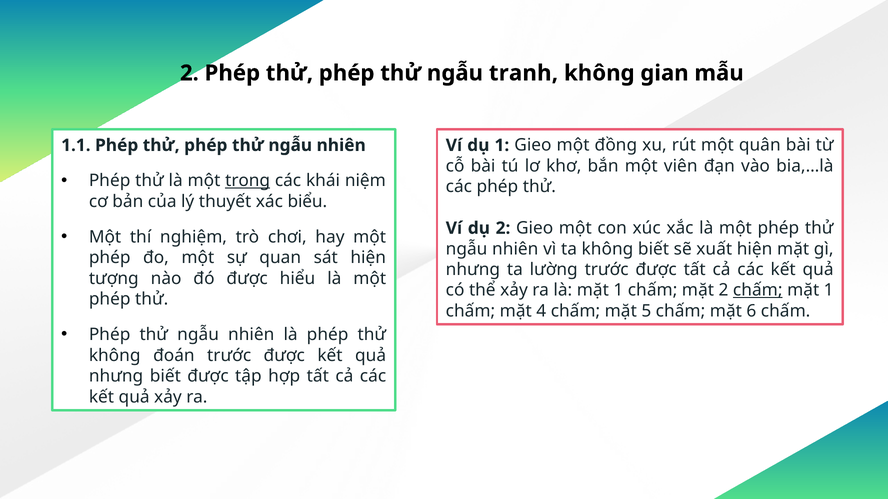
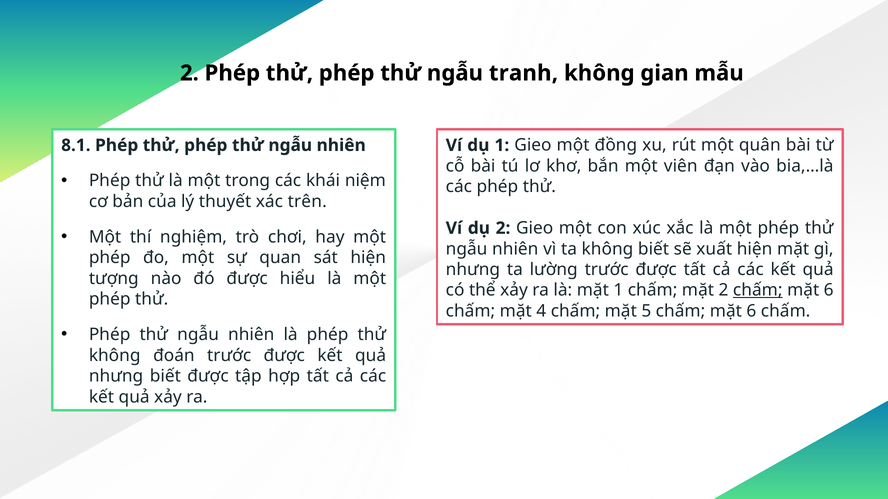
1.1: 1.1 -> 8.1 (76, 145)
trong underline: present -> none (248, 181)
biểu: biểu -> trên (307, 202)
1: 1 -> 6 (829, 291)
